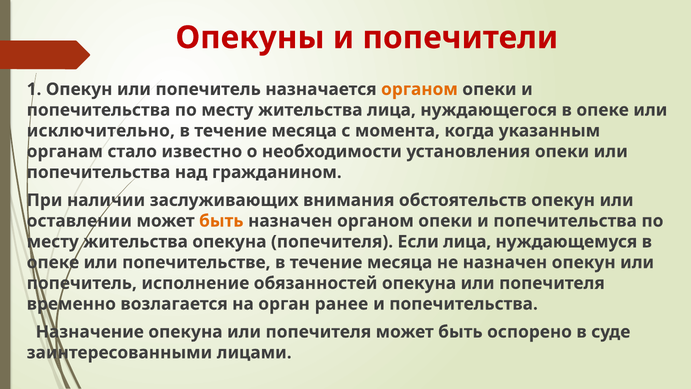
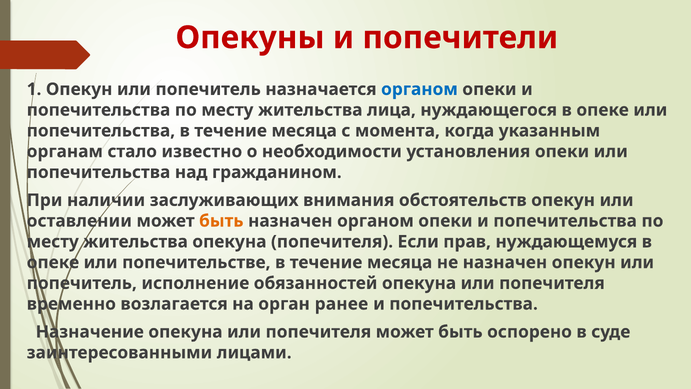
органом colour: orange -> blue (419, 89)
исключительно: исключительно -> попечительства (101, 131)
Если лица: лица -> прав (467, 242)
